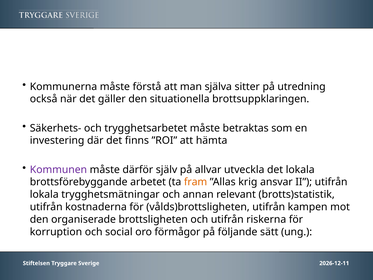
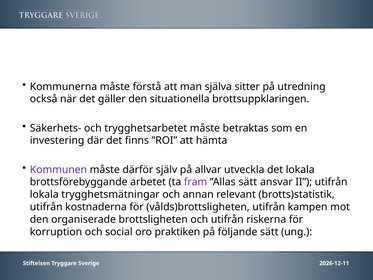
fram colour: orange -> purple (196, 182)
”Allas krig: krig -> sätt (248, 182)
förmågor: förmågor -> praktiken (177, 232)
